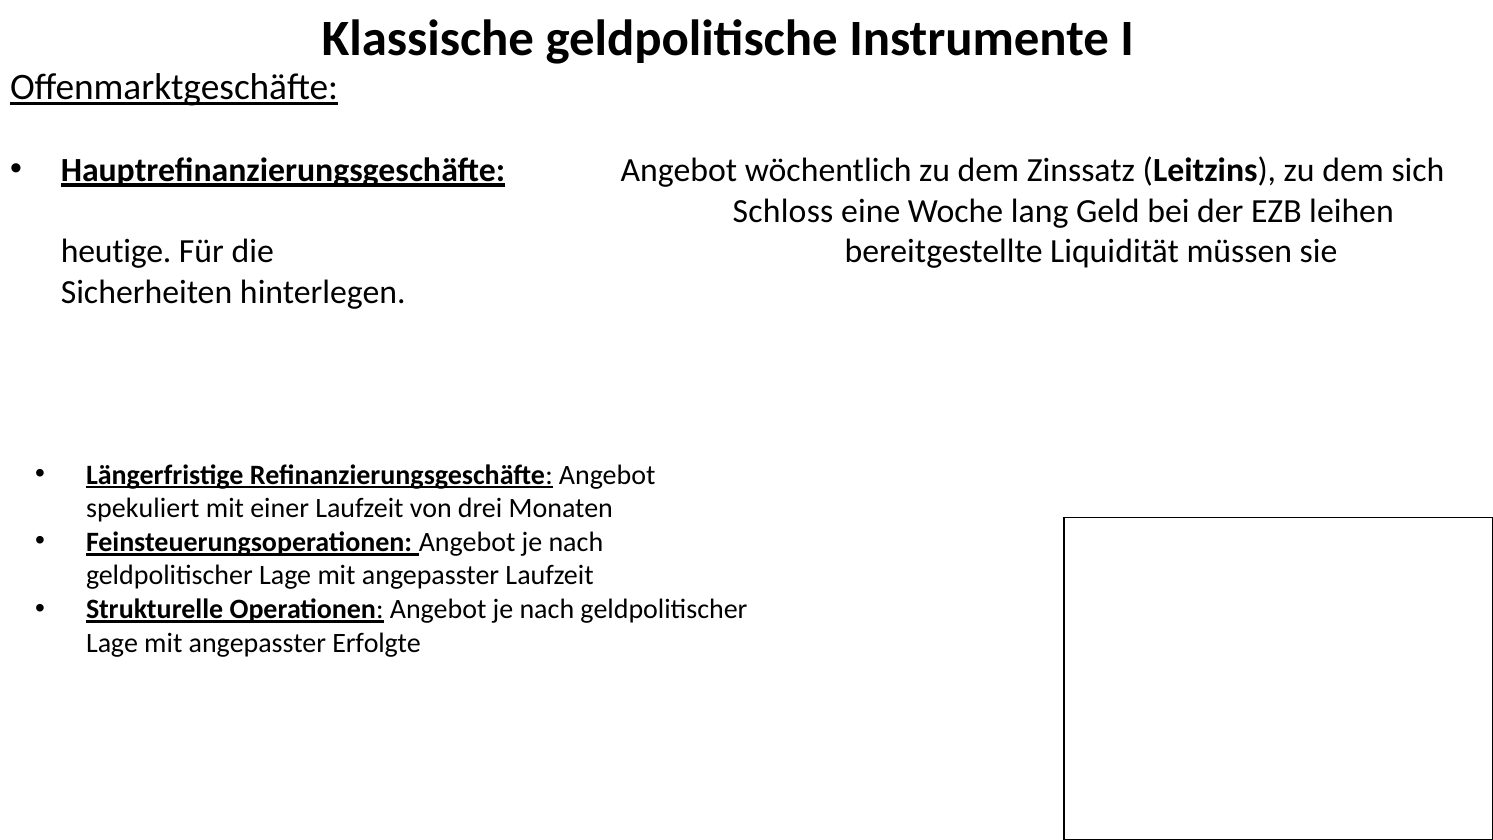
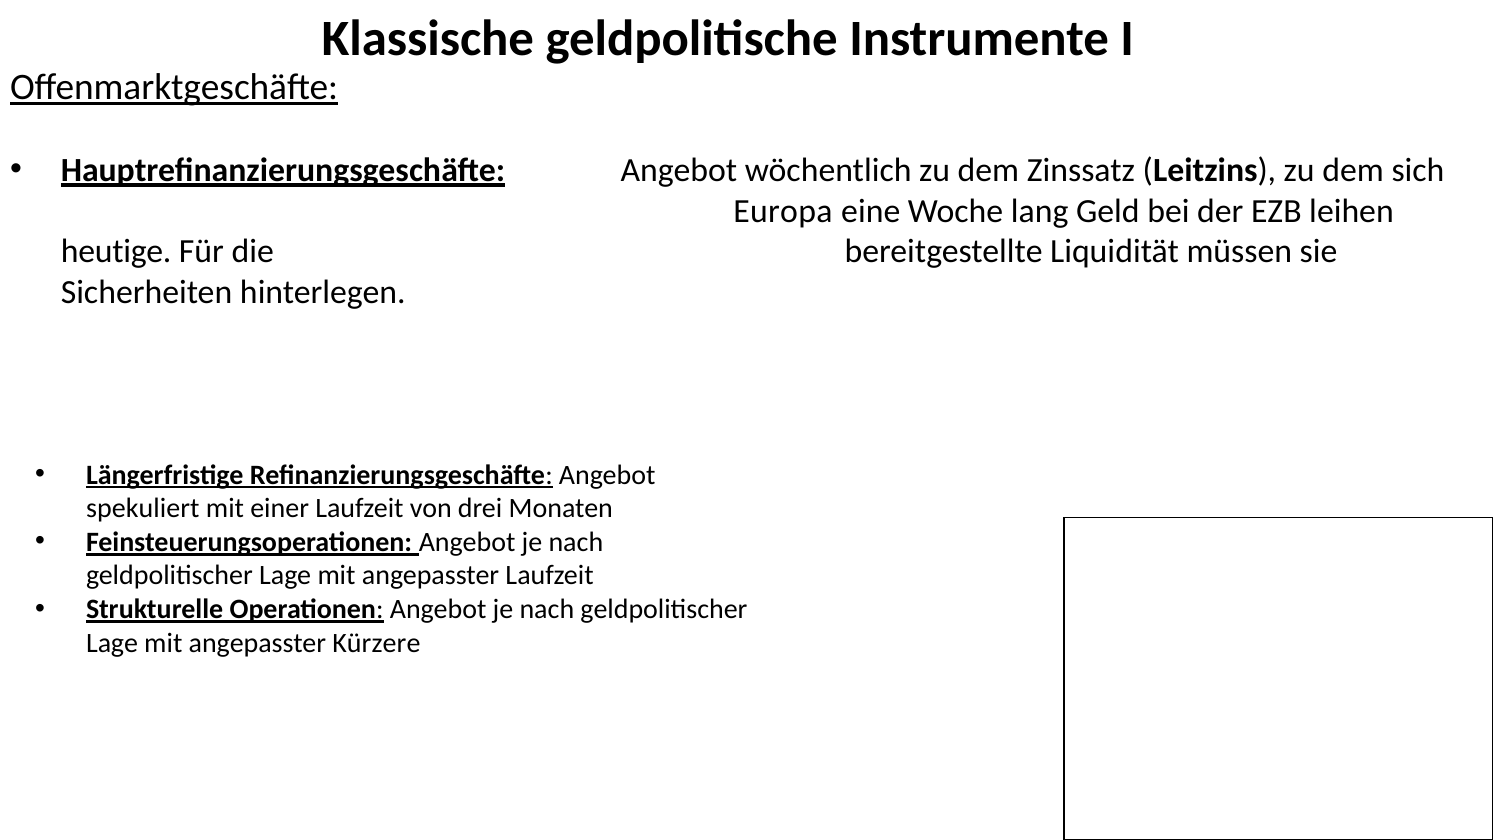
Schloss: Schloss -> Europa (783, 211)
Erfolgte: Erfolgte -> Kürzere (376, 643)
